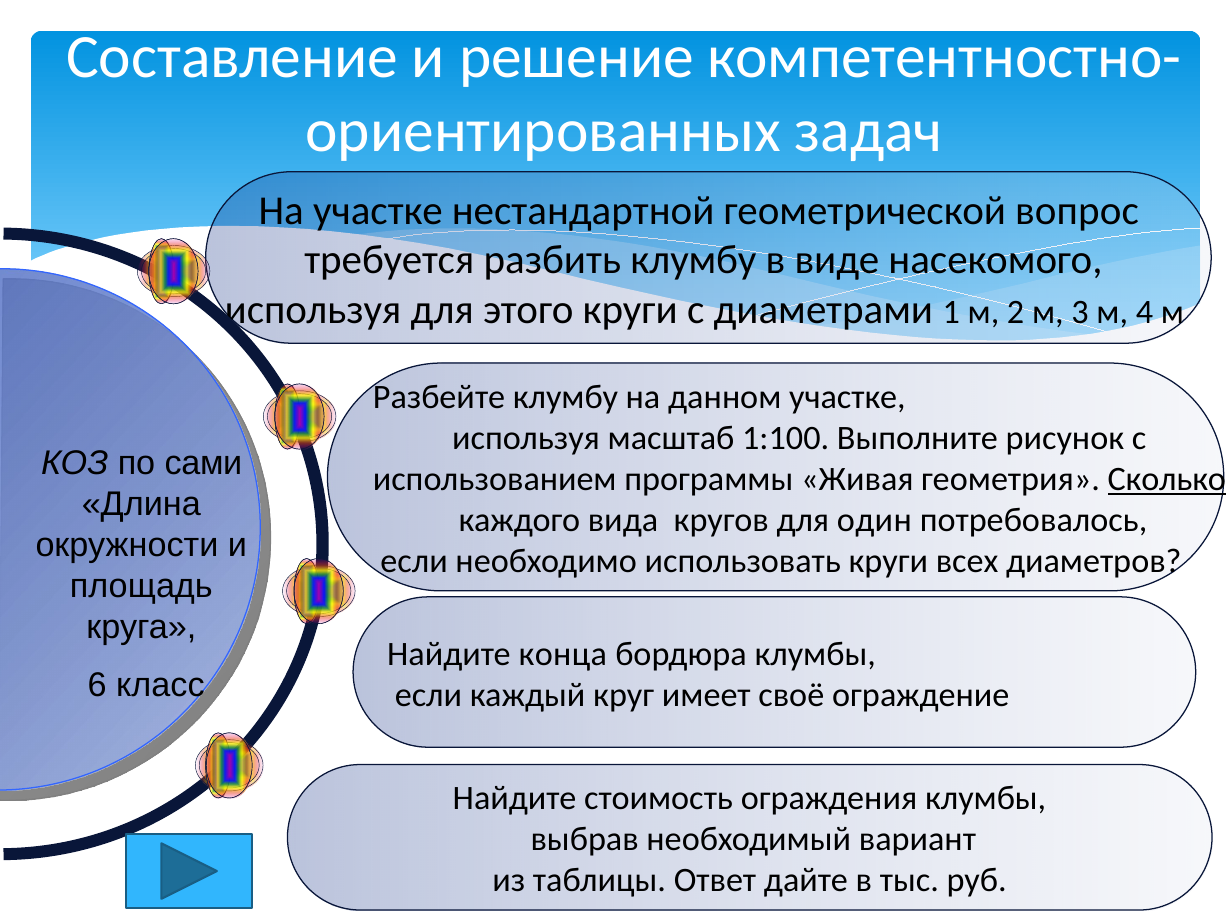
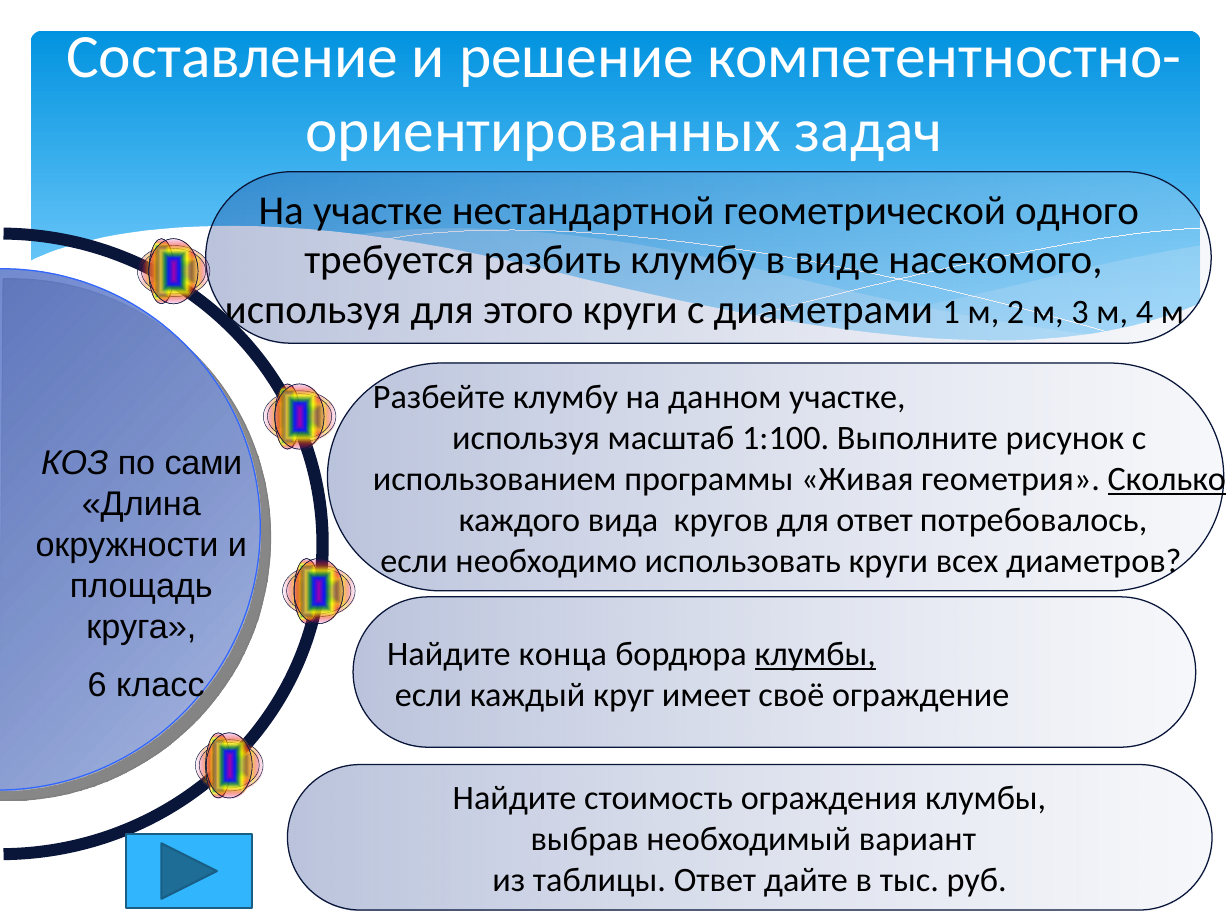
вопрос: вопрос -> одного (1077, 211)
для один: один -> ответ (875, 520)
клумбы underline: none -> present (815, 653)
